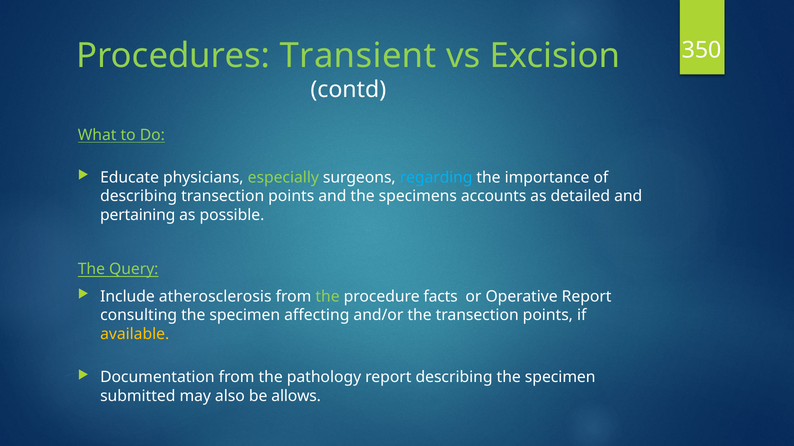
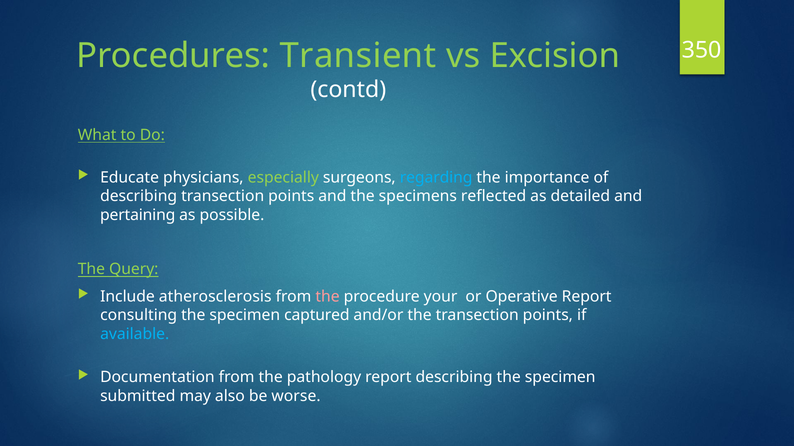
accounts: accounts -> reflected (494, 197)
the colour: light green -> pink (328, 297)
facts: facts -> your (441, 297)
affecting: affecting -> captured (317, 316)
available colour: yellow -> light blue (135, 334)
allows: allows -> worse (296, 397)
